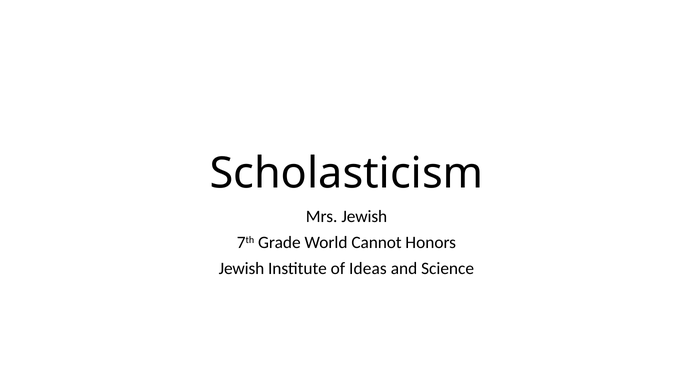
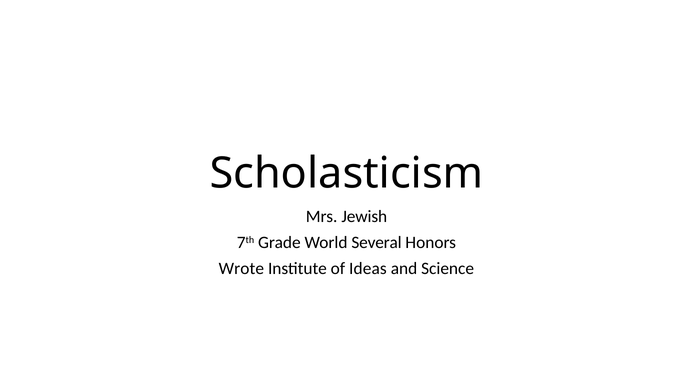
Cannot: Cannot -> Several (377, 243)
Jewish: Jewish -> Wrote (241, 268)
